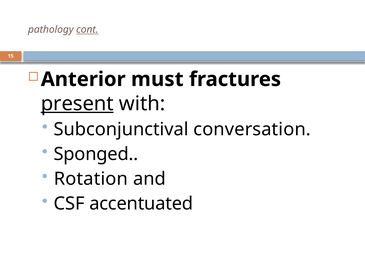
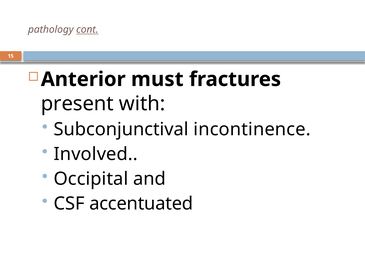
present underline: present -> none (77, 104)
conversation: conversation -> incontinence (252, 129)
Sponged: Sponged -> Involved (96, 154)
Rotation: Rotation -> Occipital (91, 179)
